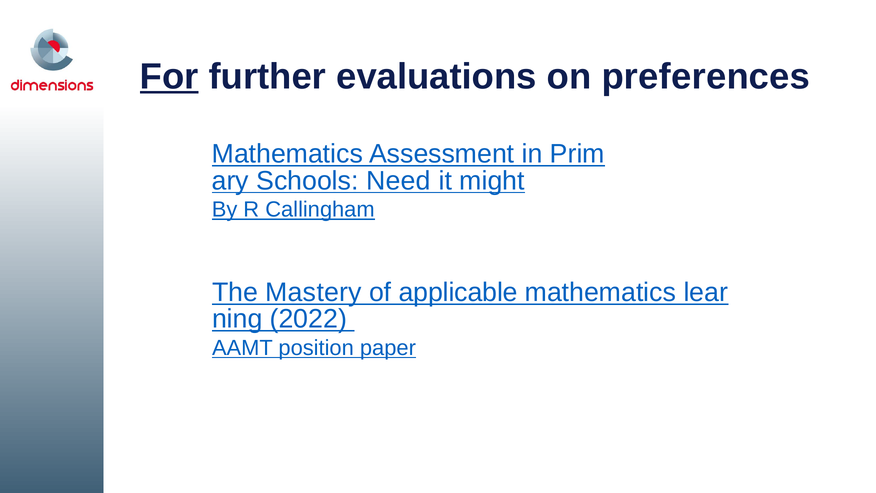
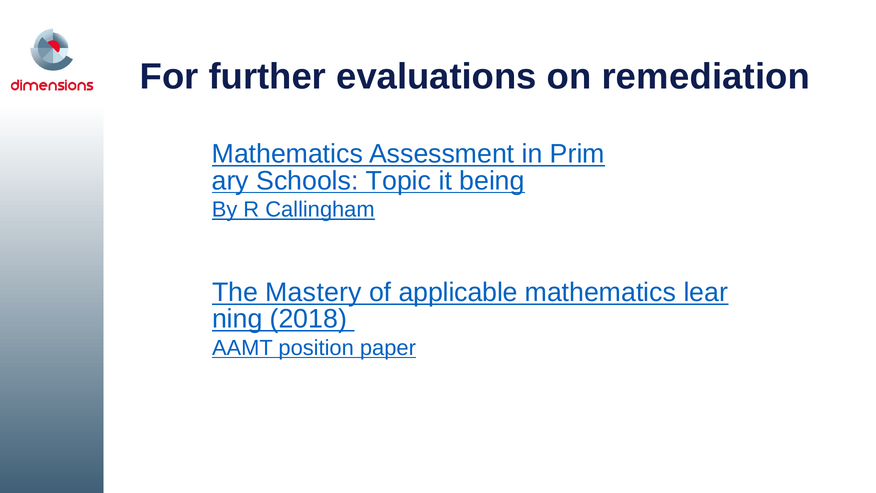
For underline: present -> none (169, 76)
preferences: preferences -> remediation (706, 76)
Need: Need -> Topic (399, 181)
might: might -> being (492, 181)
2022: 2022 -> 2018 (308, 319)
